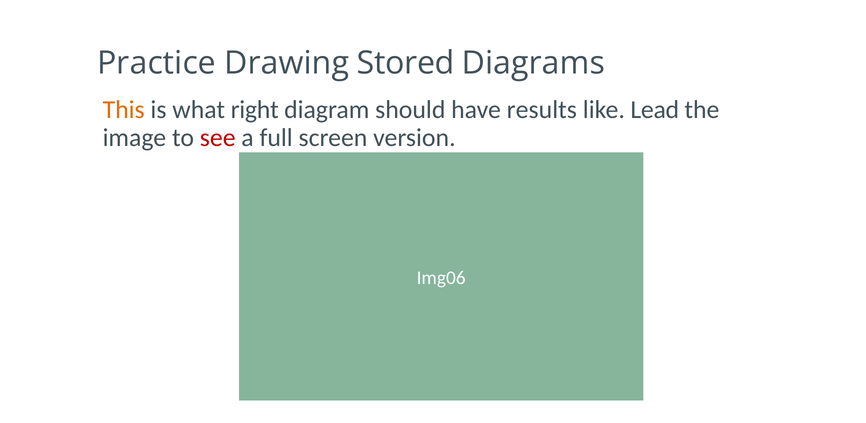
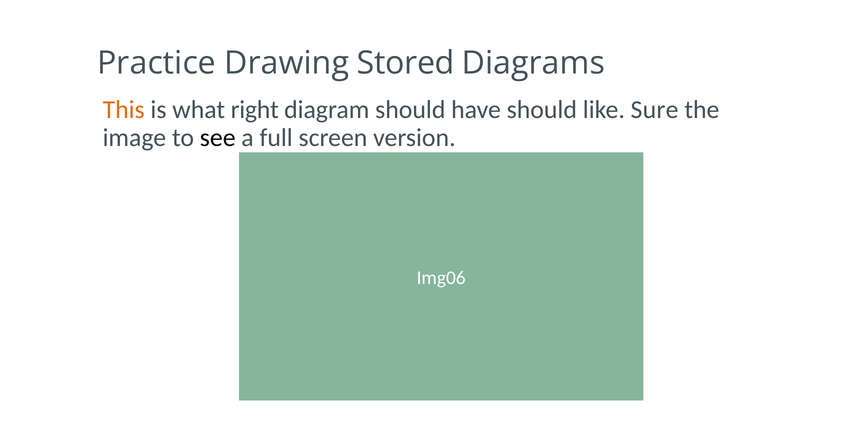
have results: results -> should (542, 110)
Lead: Lead -> Sure (655, 110)
see colour: red -> black (218, 138)
